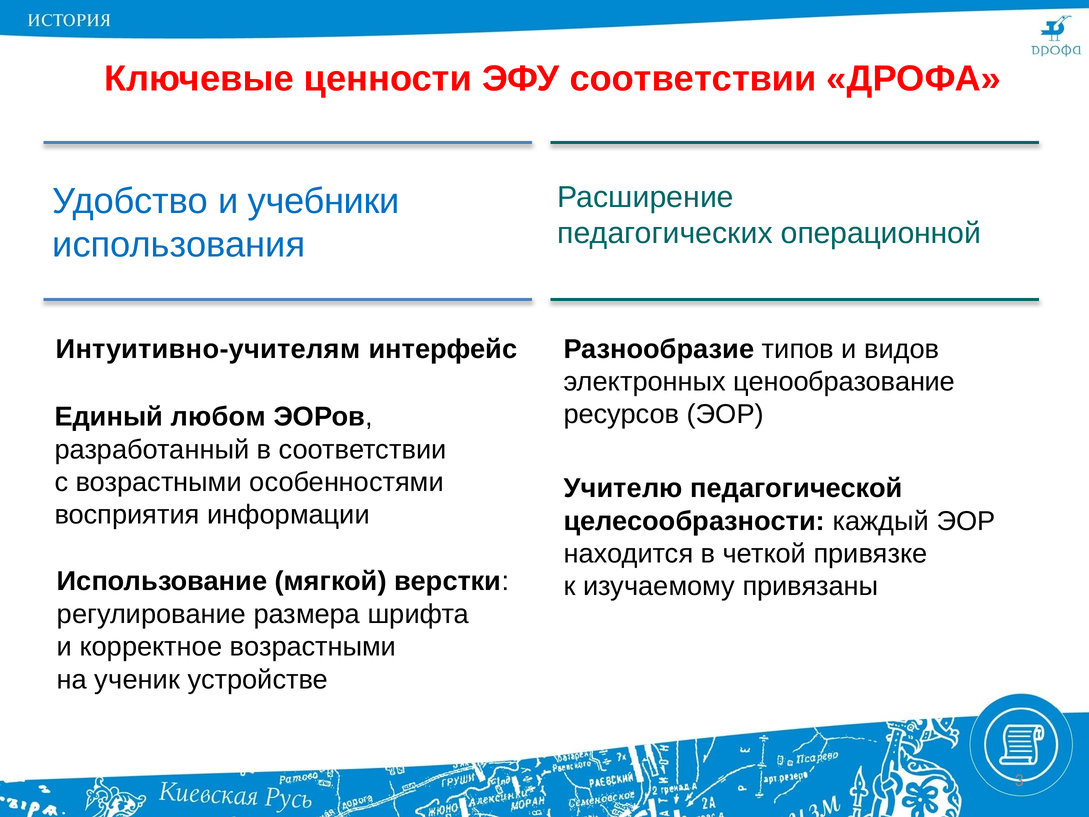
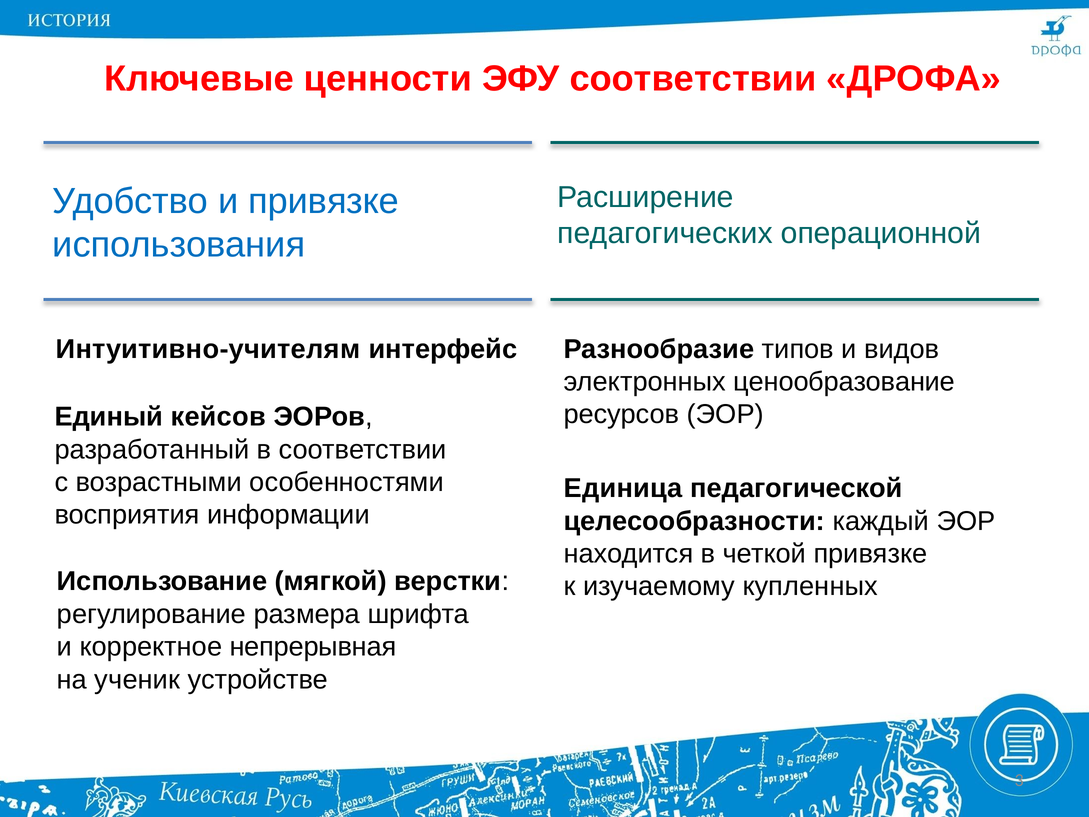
и учебники: учебники -> привязке (324, 201)
любом: любом -> кейсов (218, 417)
Учителю: Учителю -> Единица (623, 488)
привязаны: привязаны -> купленных (810, 586)
корректное возрастными: возрастными -> непрерывная (313, 647)
